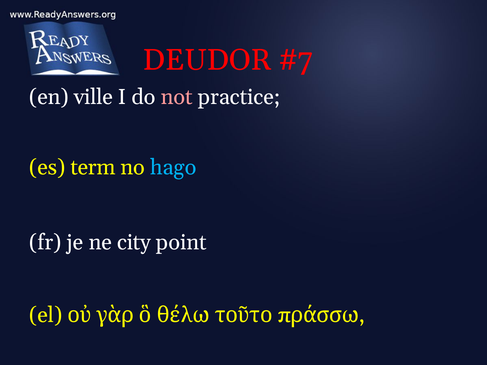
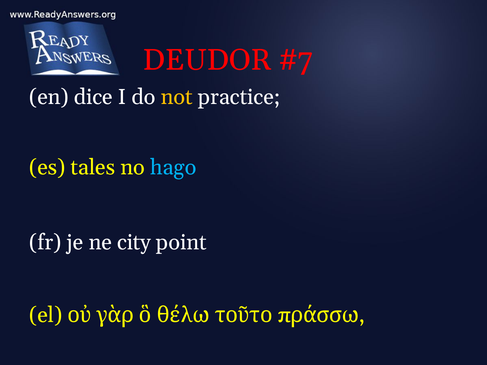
ville: ville -> dice (93, 97)
not colour: pink -> yellow (177, 97)
term: term -> tales (93, 168)
